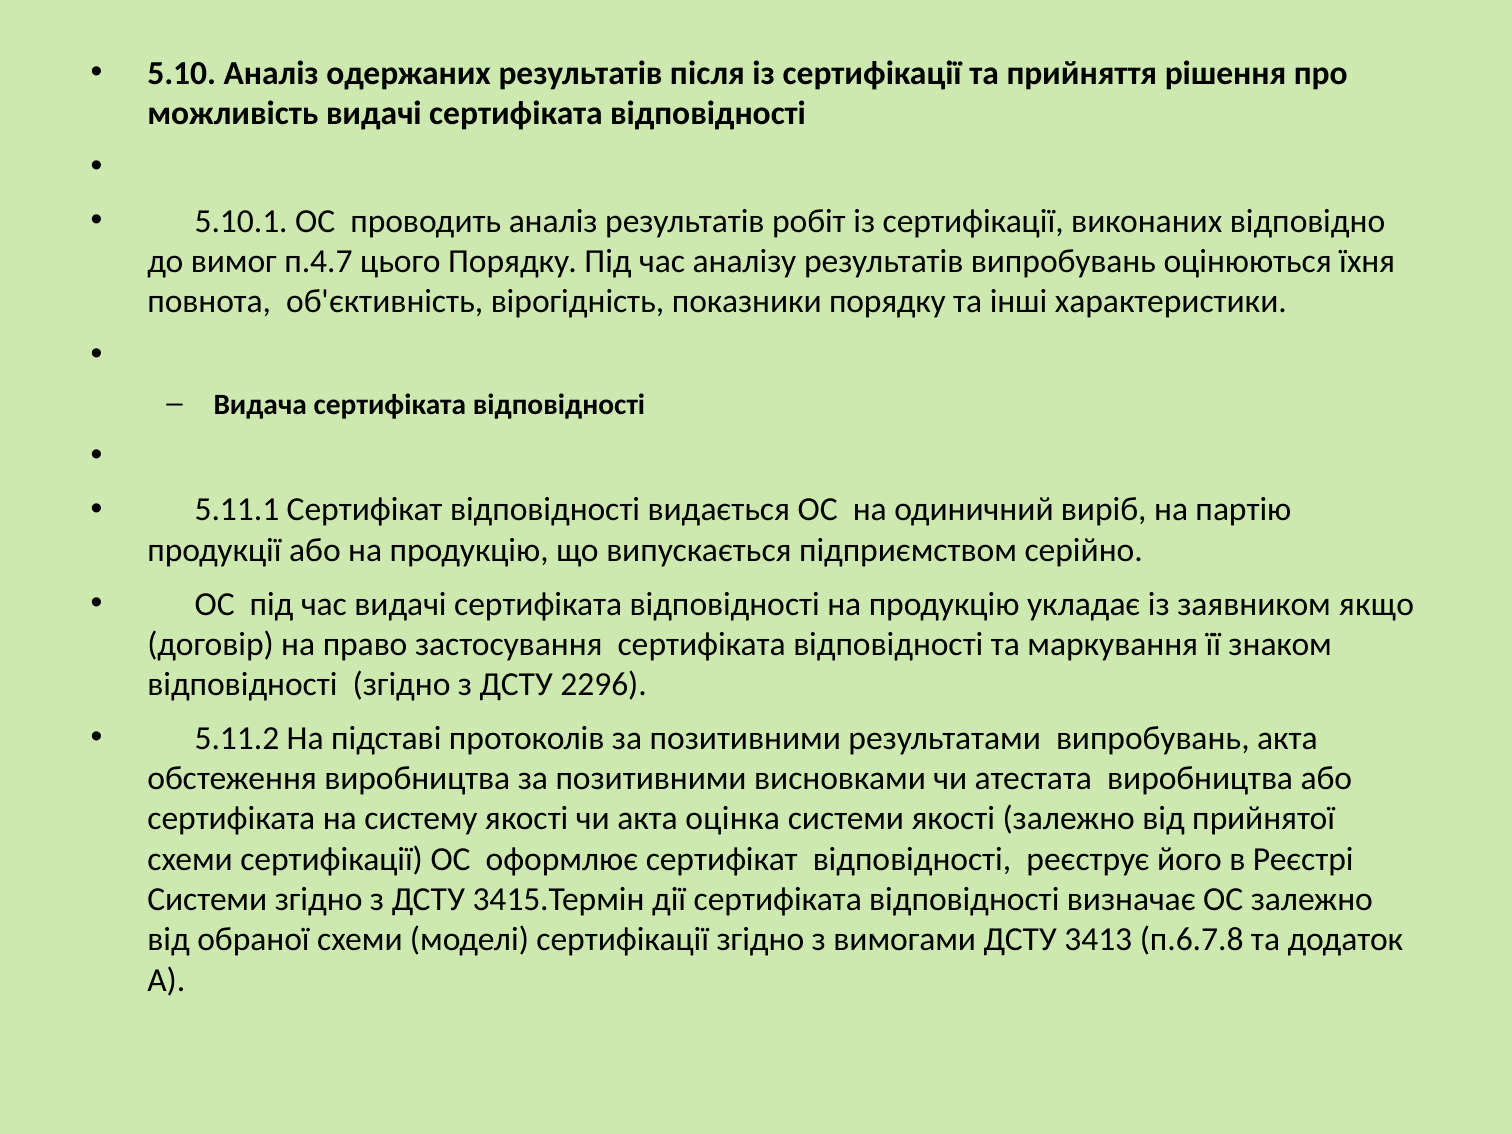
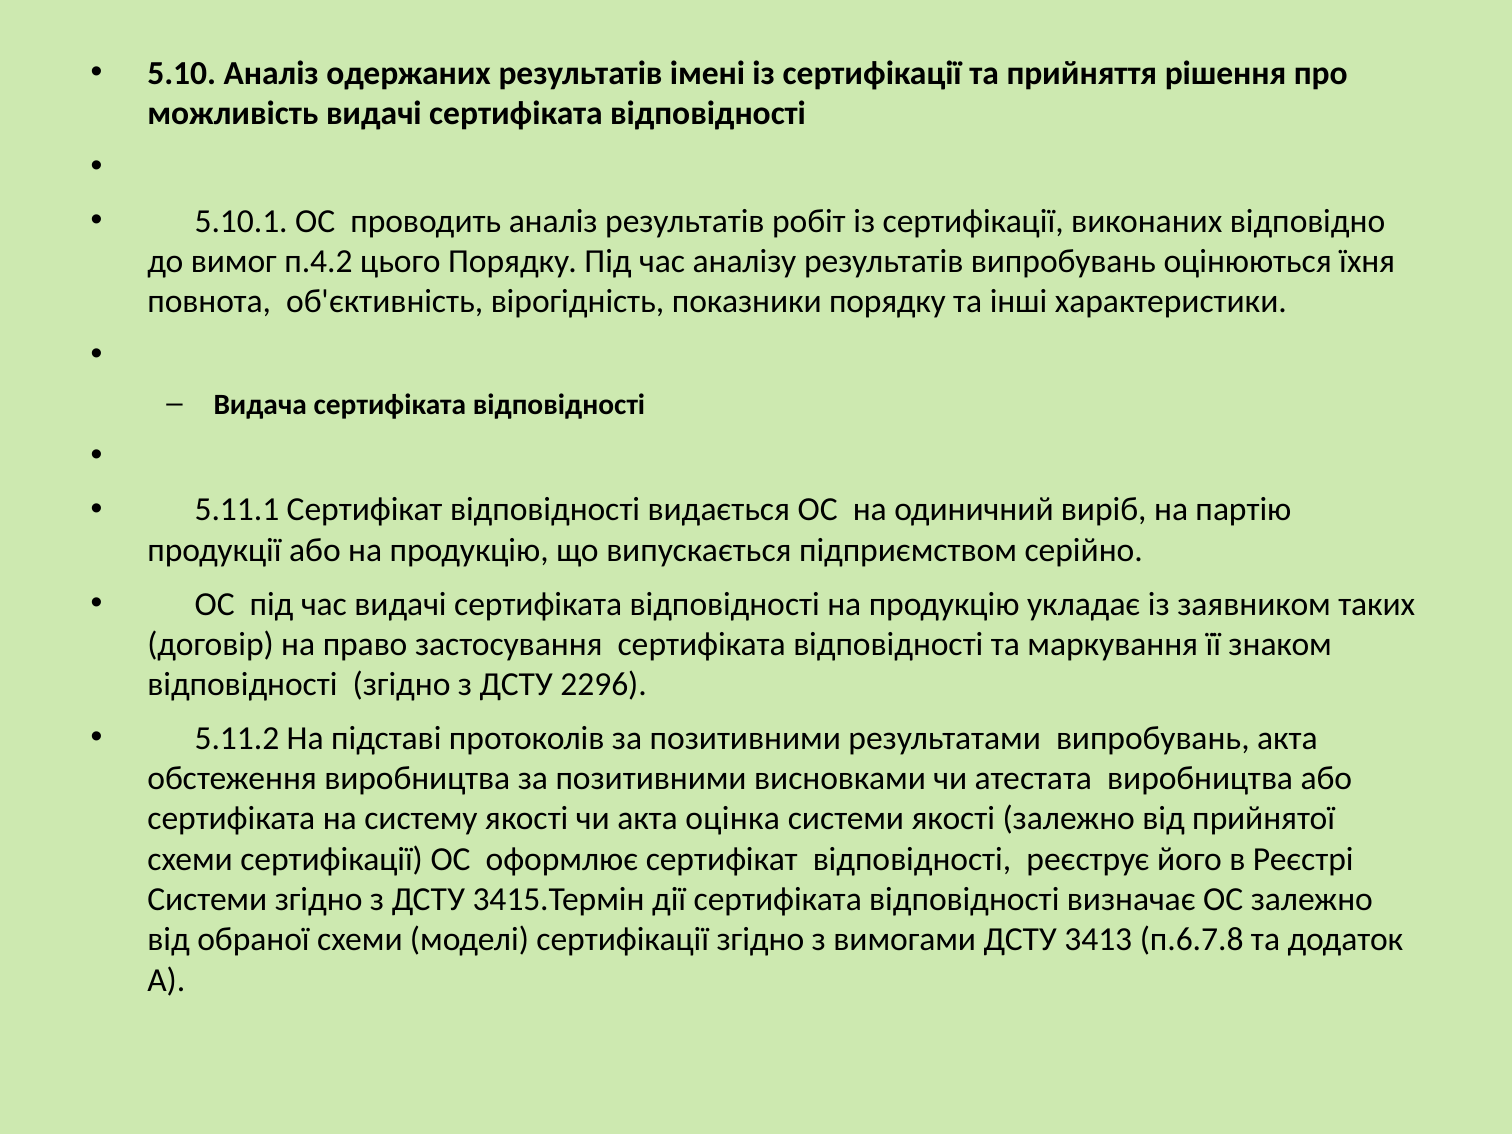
після: після -> імені (708, 73)
п.4.7: п.4.7 -> п.4.2 (318, 261)
якщо: якщо -> таких (1377, 604)
